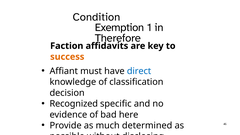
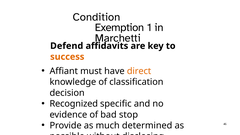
Therefore: Therefore -> Marchetti (118, 38)
Faction: Faction -> Defend (67, 46)
direct colour: blue -> orange (139, 71)
here: here -> stop (129, 115)
